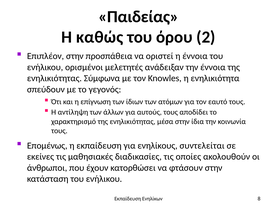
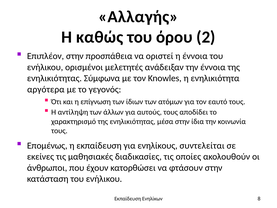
Παιδείας: Παιδείας -> Αλλαγής (138, 17)
σπεύδουν: σπεύδουν -> αργότερα (46, 89)
